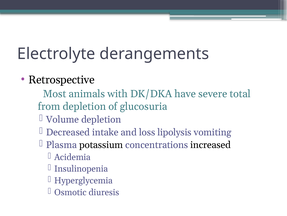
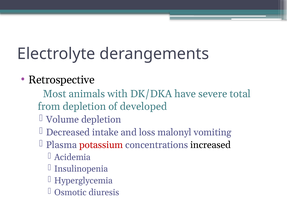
glucosuria: glucosuria -> developed (144, 106)
lipolysis: lipolysis -> malonyl (174, 132)
potassium colour: black -> red (101, 144)
